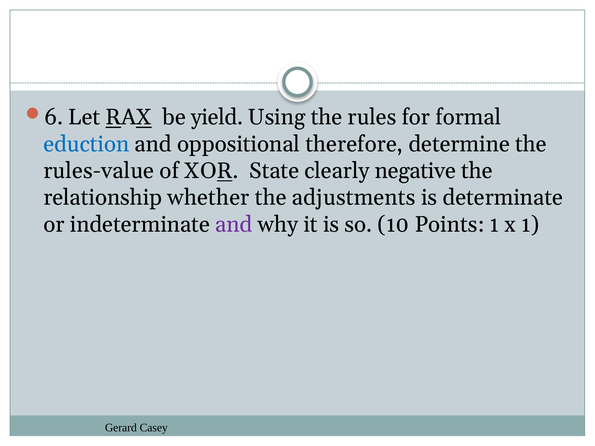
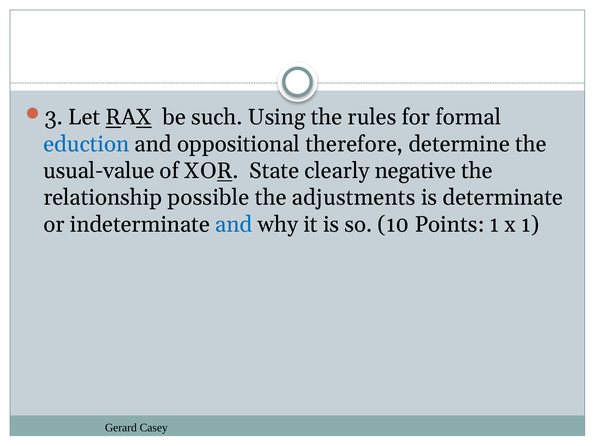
6: 6 -> 3 (54, 117)
yield: yield -> such (217, 117)
rules-value: rules-value -> usual-value (99, 171)
whether: whether -> possible (208, 198)
and colour: purple -> blue (234, 224)
